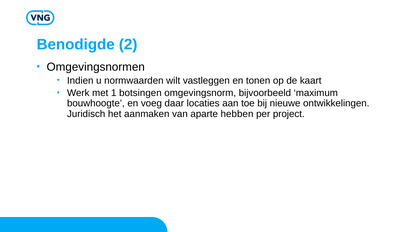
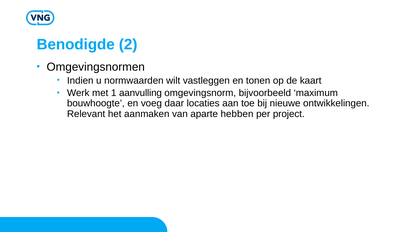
botsingen: botsingen -> aanvulling (140, 93)
Juridisch: Juridisch -> Relevant (86, 114)
